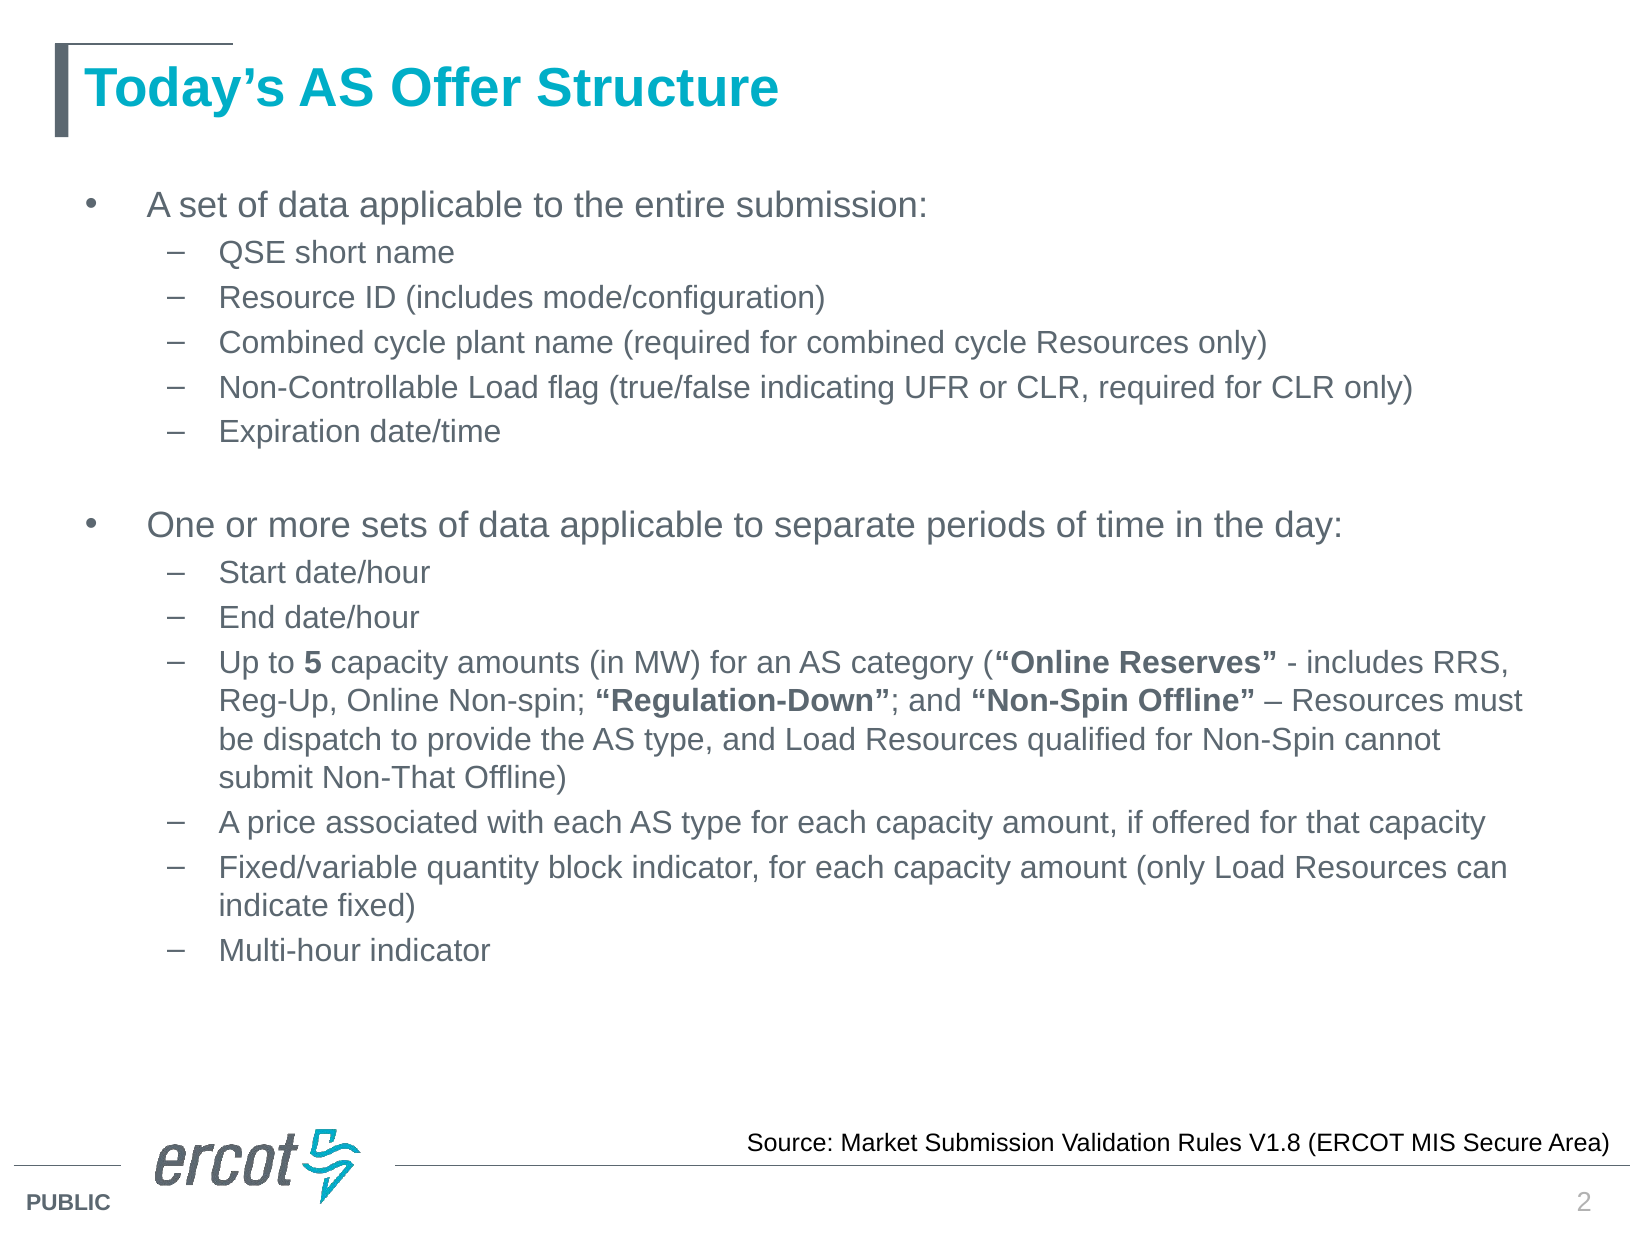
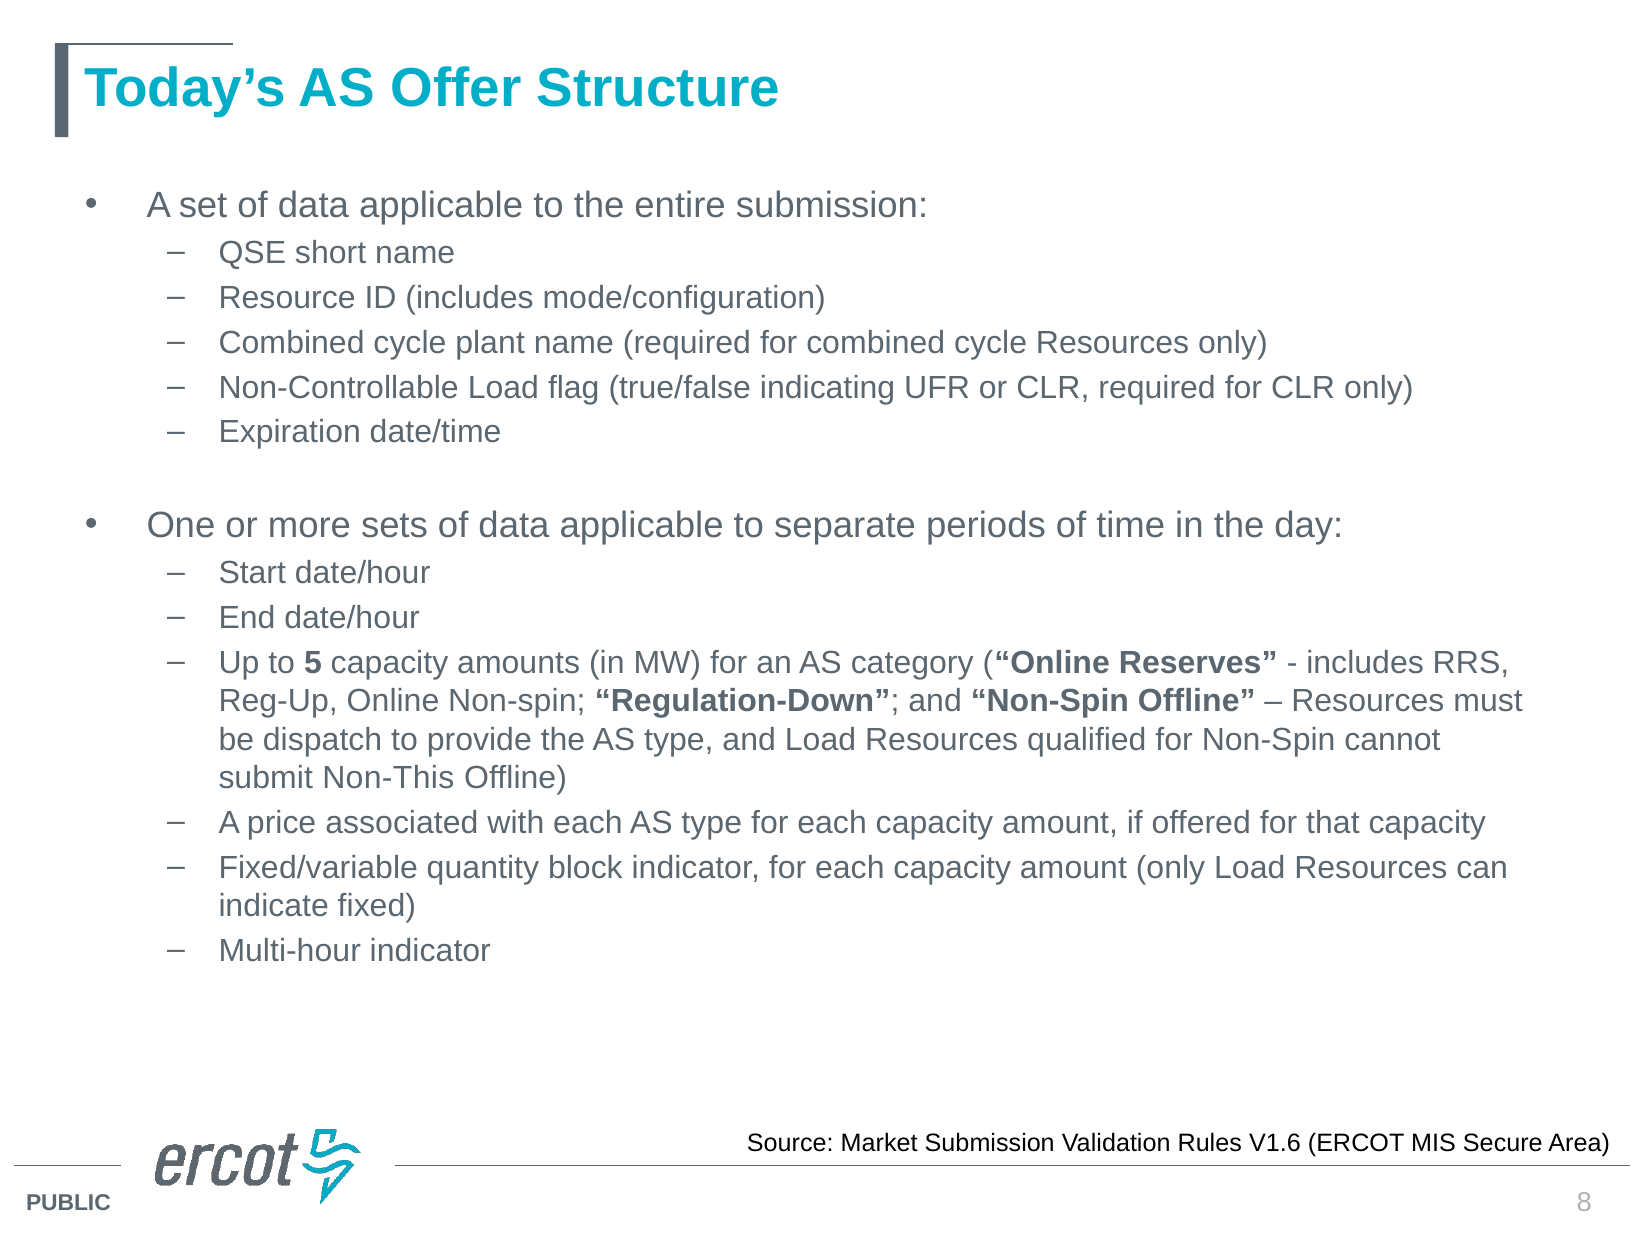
Non-That: Non-That -> Non-This (388, 778)
V1.8: V1.8 -> V1.6 (1275, 1144)
2: 2 -> 8 (1584, 1203)
